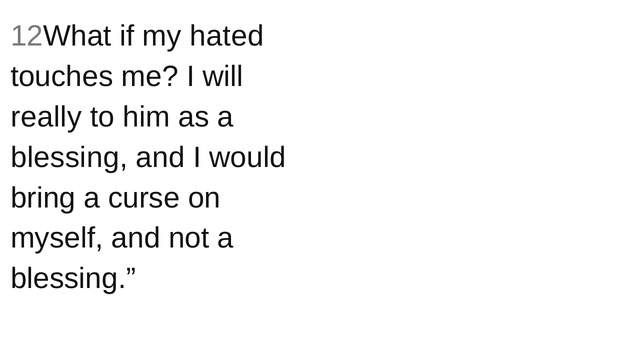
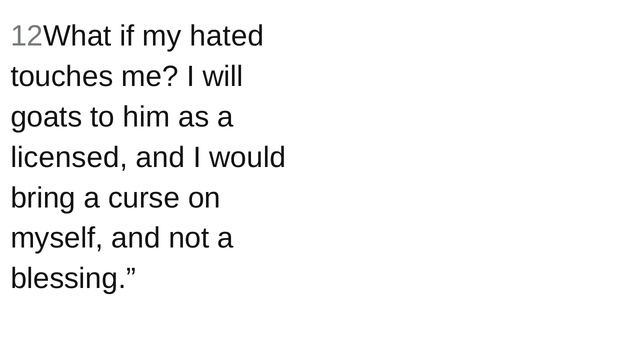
really: really -> goats (46, 117)
blessing: blessing -> licensed (69, 157)
